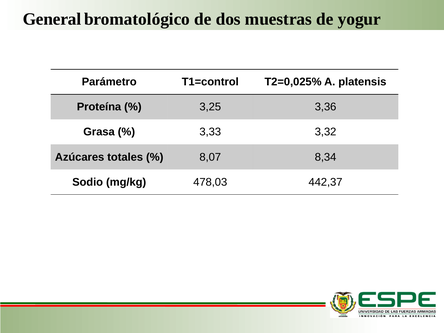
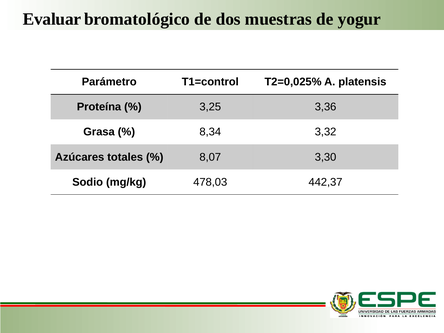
General: General -> Evaluar (52, 19)
3,33: 3,33 -> 8,34 (210, 132)
8,34: 8,34 -> 3,30 (326, 157)
